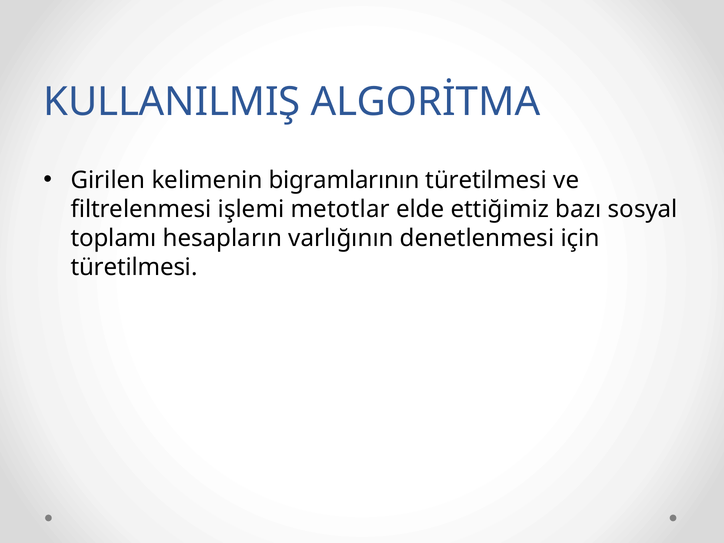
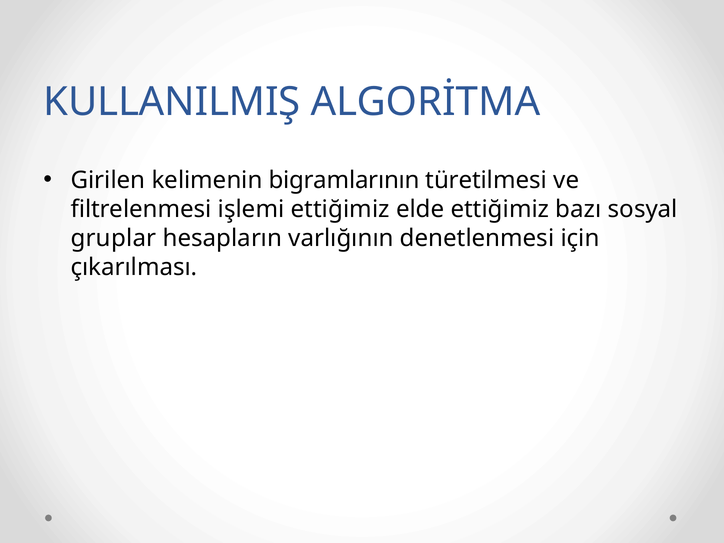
işlemi metotlar: metotlar -> ettiğimiz (340, 209)
toplamı: toplamı -> gruplar (113, 238)
türetilmesi: türetilmesi -> çıkarılması (134, 267)
